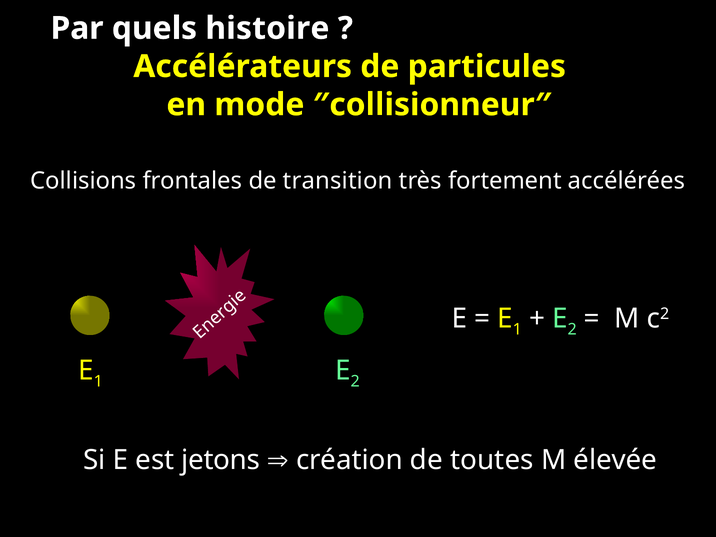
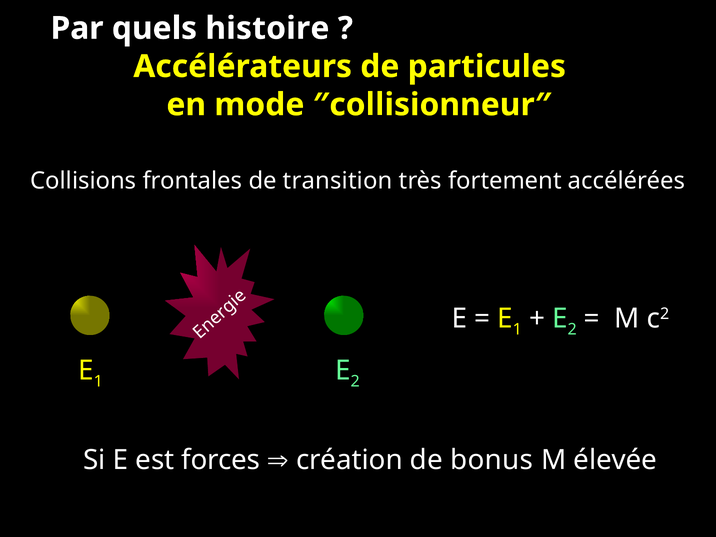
jetons: jetons -> forces (221, 460)
toutes: toutes -> bonus (492, 460)
